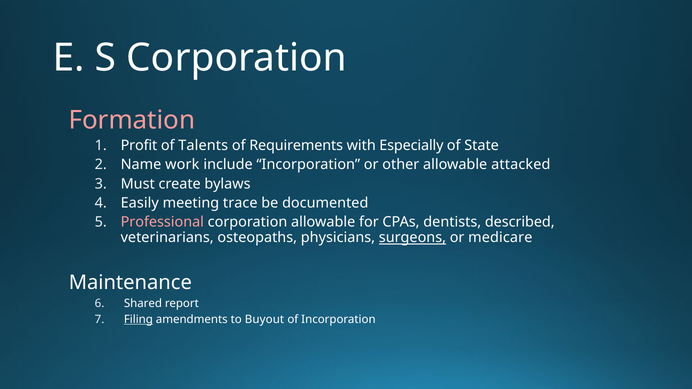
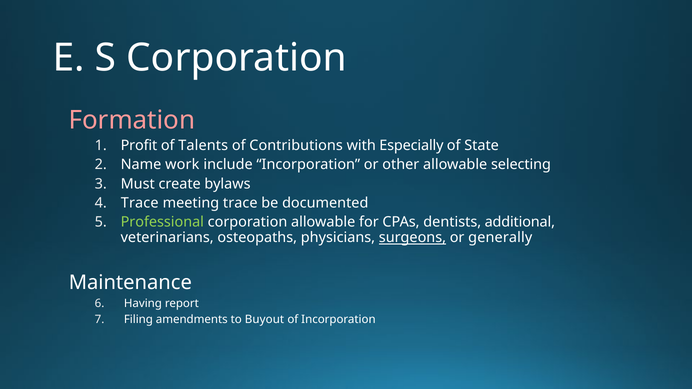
Requirements: Requirements -> Contributions (296, 146)
attacked: attacked -> selecting (521, 165)
Easily: Easily -> Trace (140, 203)
Professional colour: pink -> light green (162, 222)
described: described -> additional (520, 222)
medicare: medicare -> generally (500, 238)
Shared: Shared -> Having (143, 304)
Filing underline: present -> none (138, 320)
